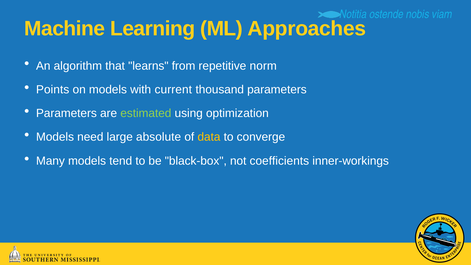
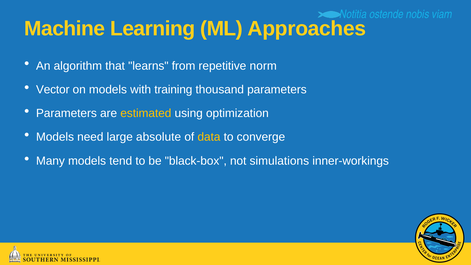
Points: Points -> Vector (53, 90)
current: current -> training (173, 90)
estimated colour: light green -> yellow (146, 113)
coefficients: coefficients -> simulations (279, 161)
